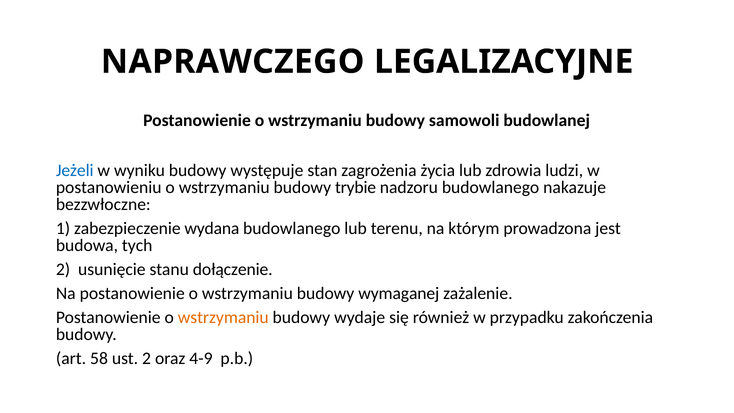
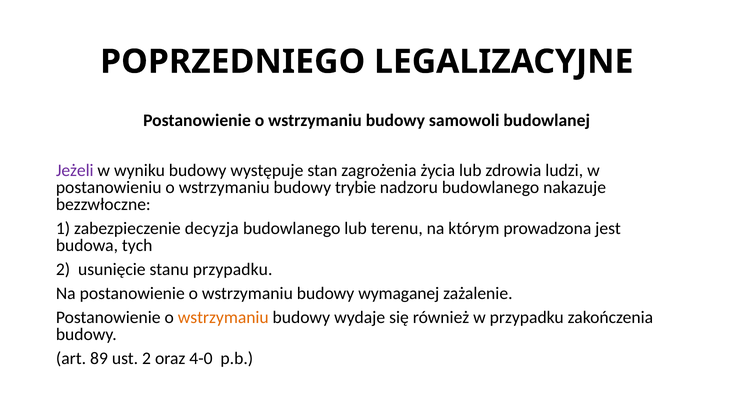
NAPRAWCZEGO: NAPRAWCZEGO -> POPRZEDNIEGO (233, 62)
Jeżeli colour: blue -> purple (75, 170)
wydana: wydana -> decyzja (212, 228)
stanu dołączenie: dołączenie -> przypadku (233, 269)
58: 58 -> 89 (99, 358)
4-9: 4-9 -> 4-0 (201, 358)
